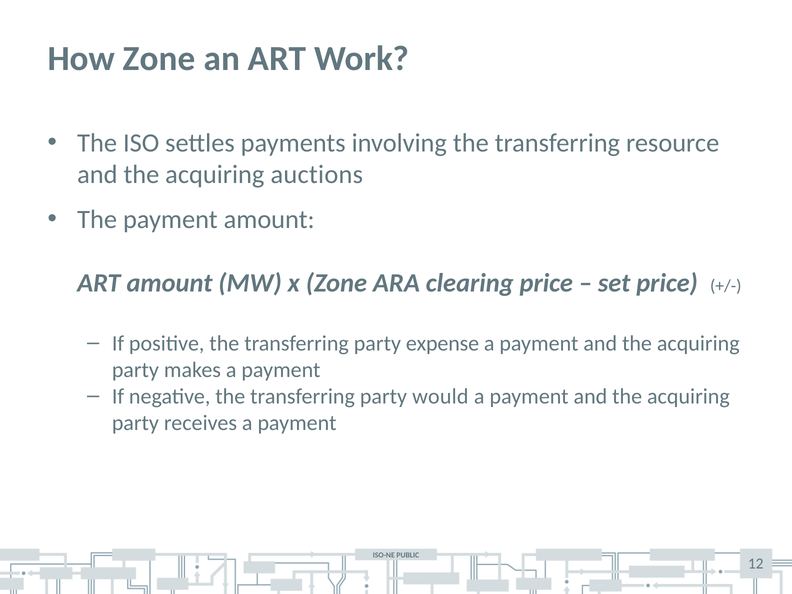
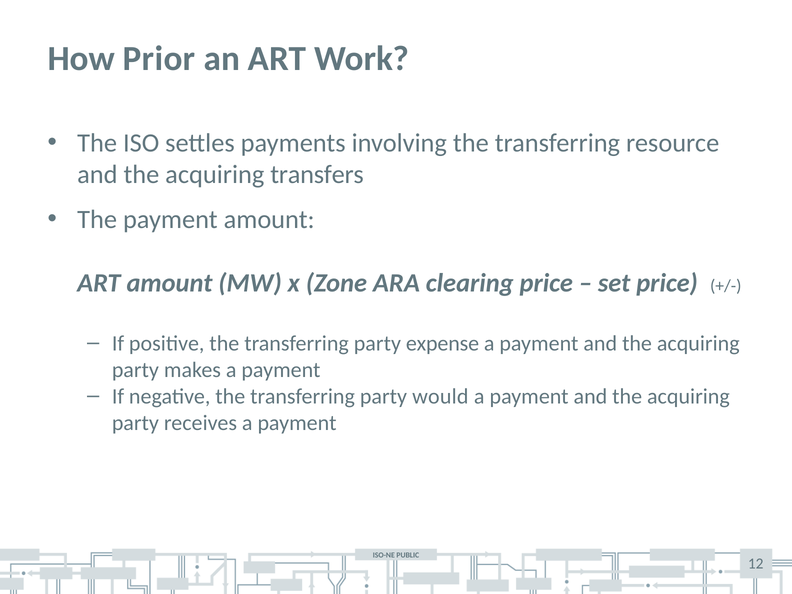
How Zone: Zone -> Prior (159, 59)
auctions: auctions -> transfers (317, 175)
